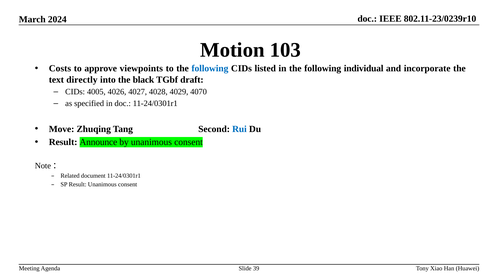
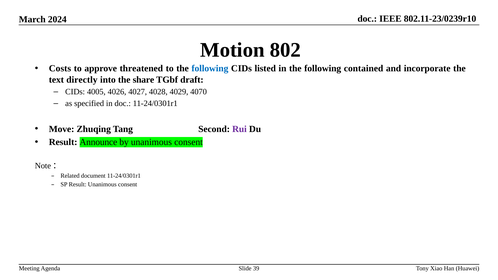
103: 103 -> 802 (285, 50)
viewpoints: viewpoints -> threatened (141, 69)
individual: individual -> contained (364, 69)
black: black -> share (143, 80)
Rui colour: blue -> purple (239, 129)
